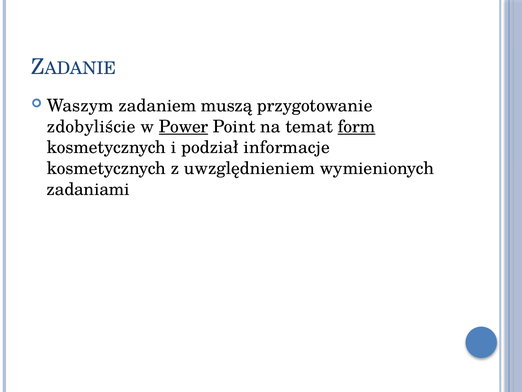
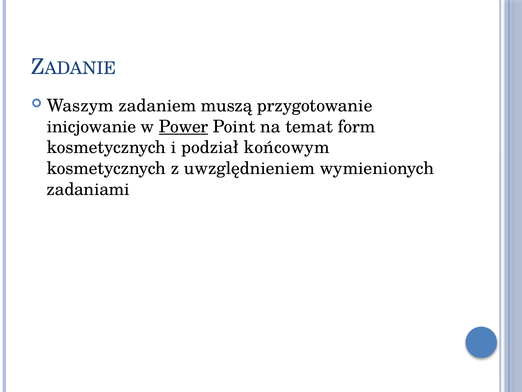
zdobyliście: zdobyliście -> inicjowanie (91, 126)
form underline: present -> none (357, 126)
informacje: informacje -> końcowym (287, 147)
